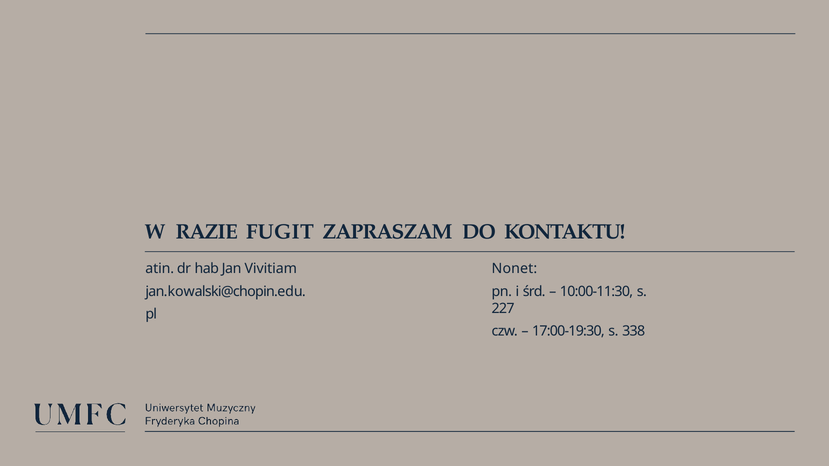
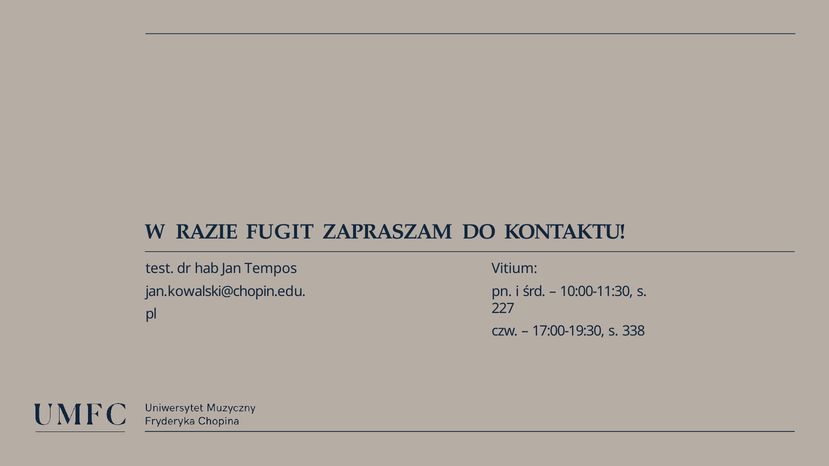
atin: atin -> test (160, 269)
Vivitiam: Vivitiam -> Tempos (271, 269)
Nonet: Nonet -> Vitium (515, 269)
